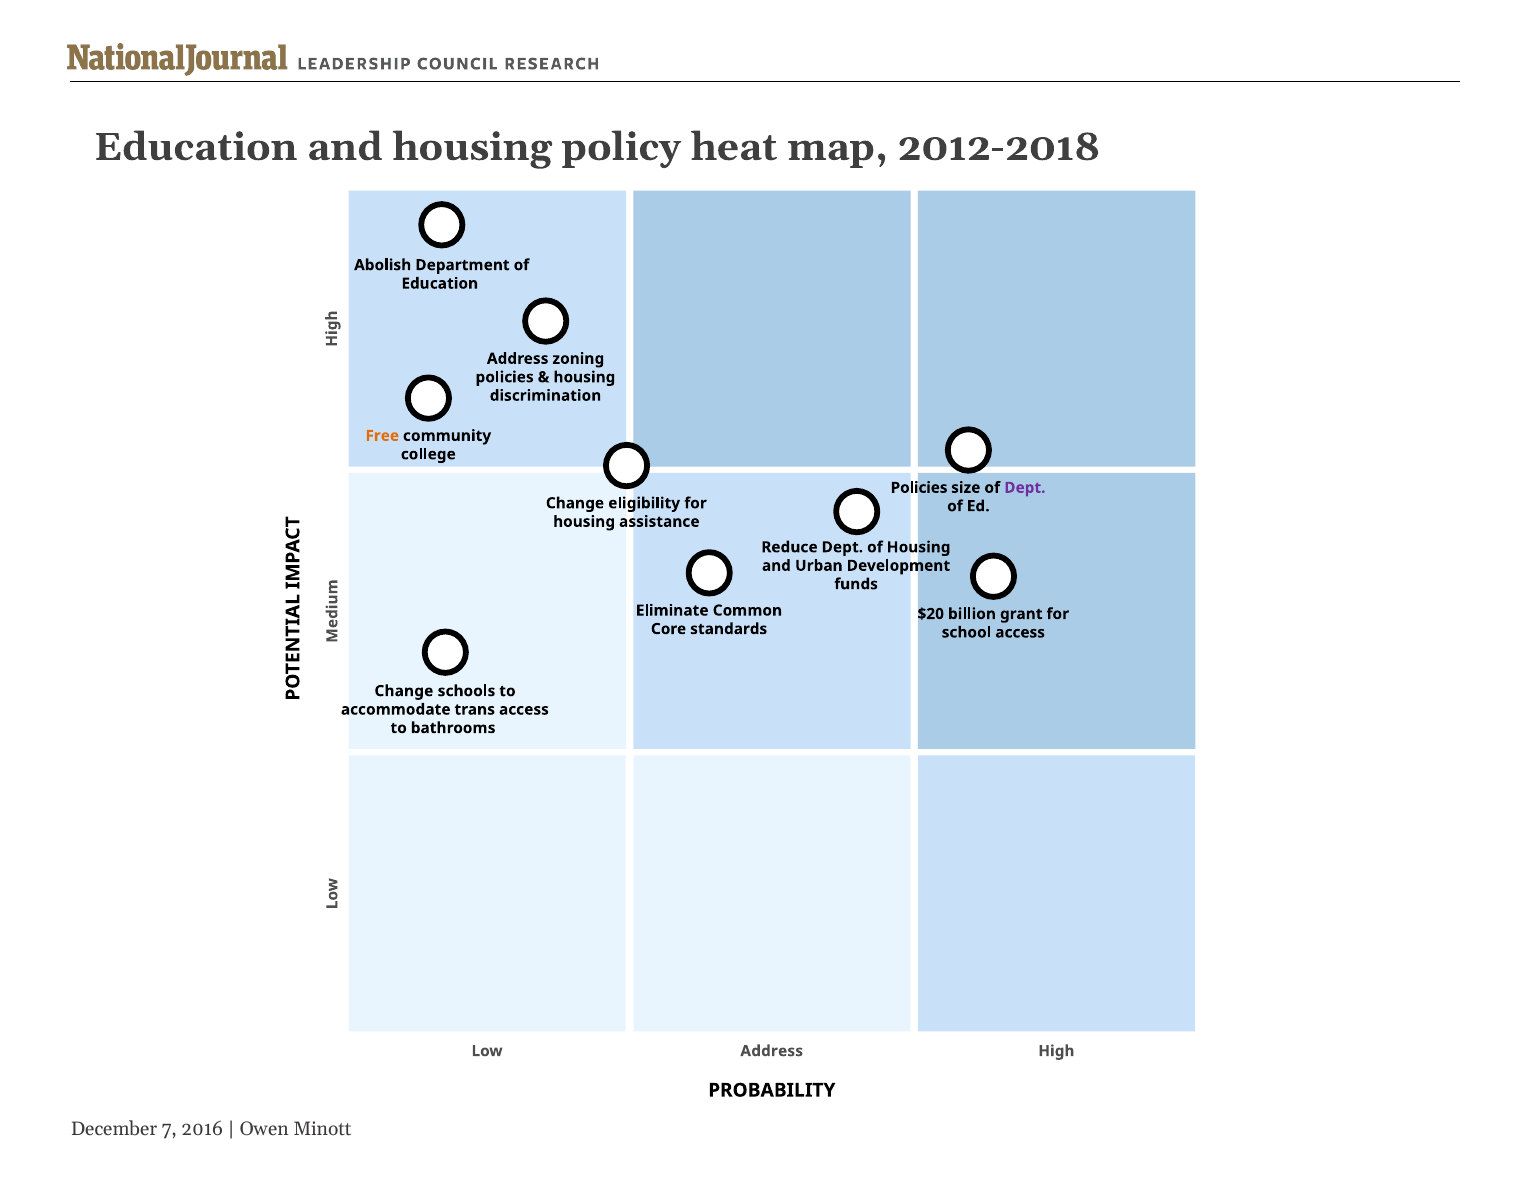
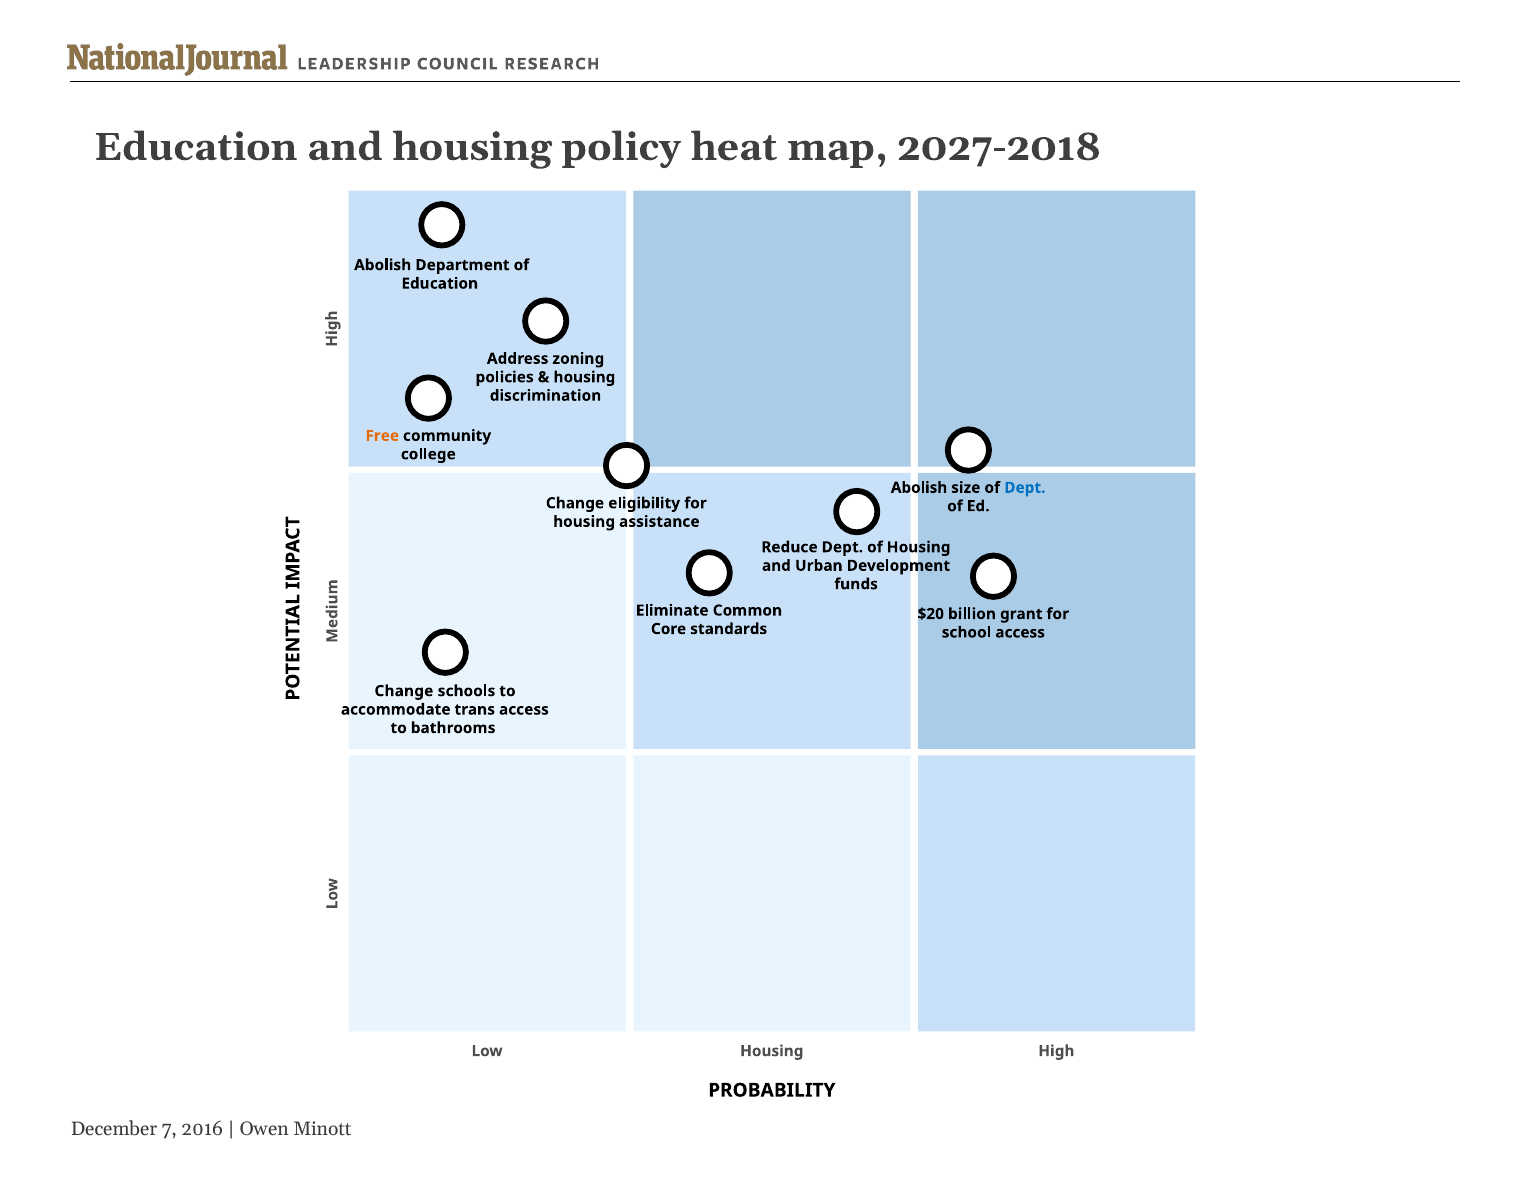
2012-2018: 2012-2018 -> 2027-2018 (999, 147)
Policies: Policies -> Abolish (919, 488)
Dept colour: purple -> blue (1025, 488)
Address: Address -> Housing (772, 1051)
